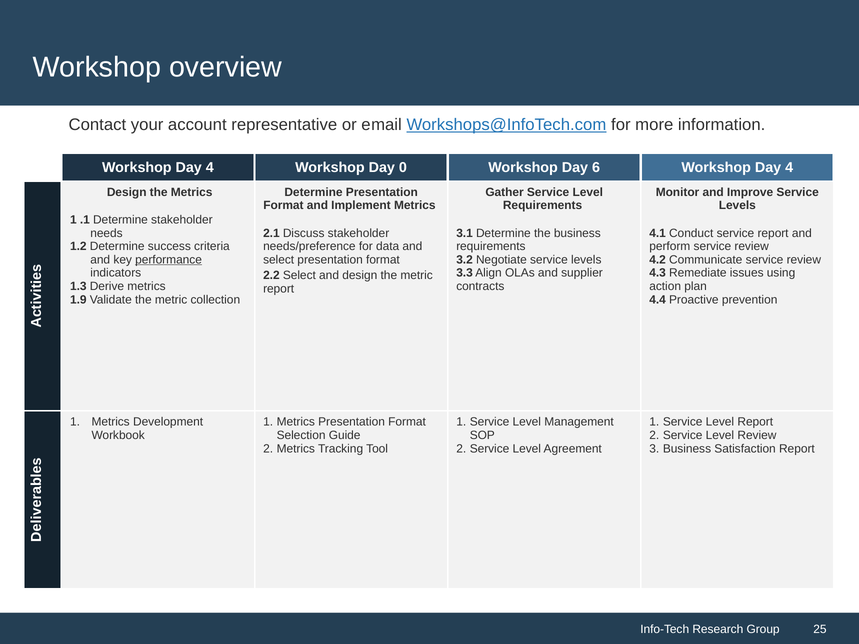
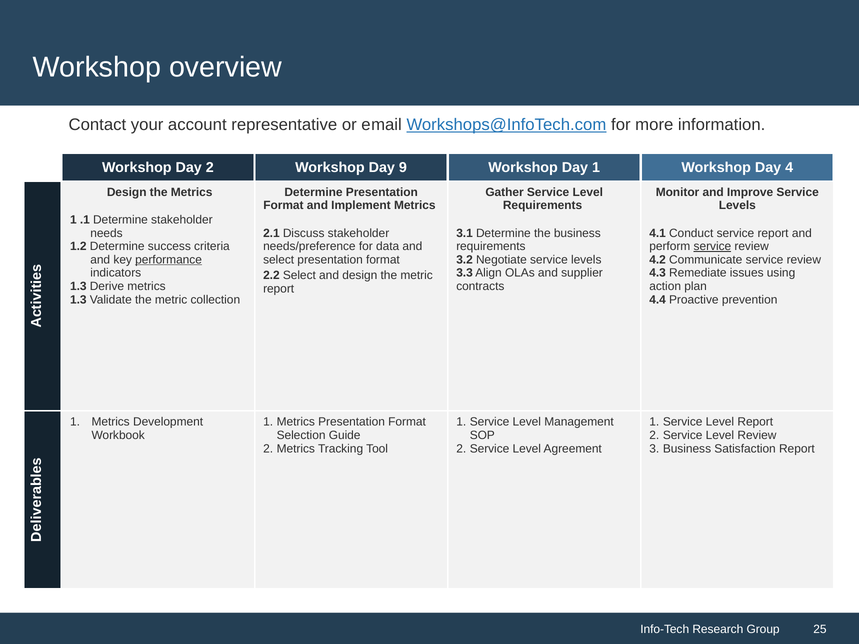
4: 4 -> 2 (210, 168)
0: 0 -> 9 (403, 168)
Day 6: 6 -> 1 (596, 168)
service underline: none -> present (712, 246)
1.9: 1.9 -> 1.3 (78, 300)
